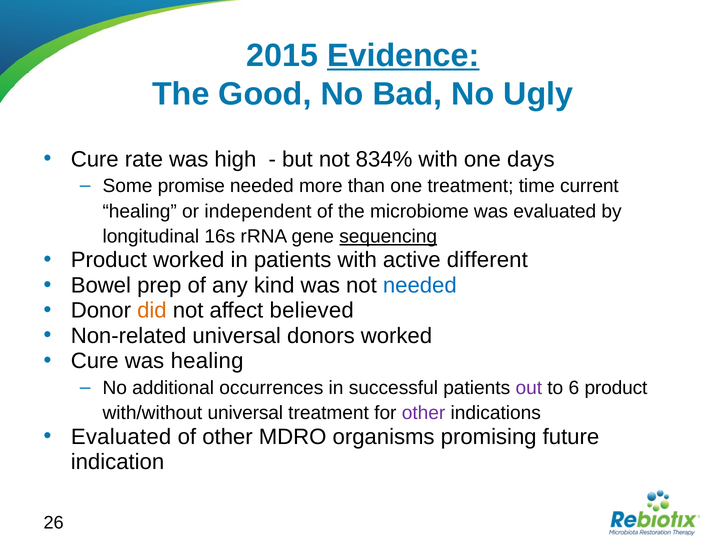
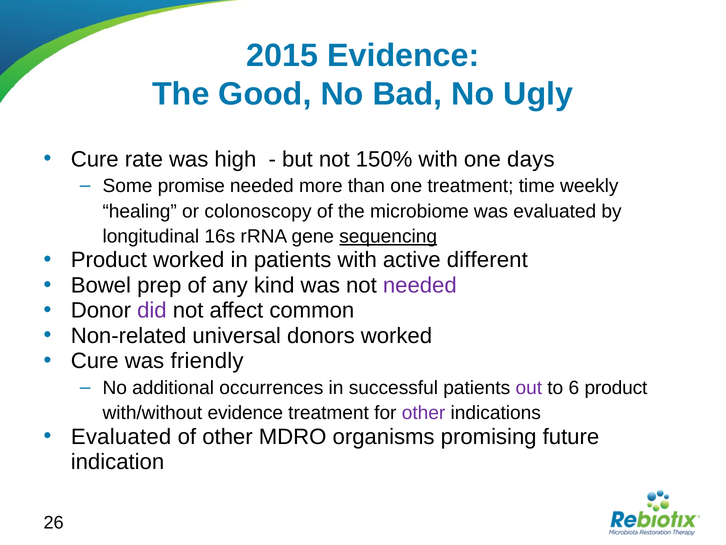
Evidence underline: present -> none (403, 55)
834%: 834% -> 150% (384, 159)
current: current -> weekly (589, 186)
independent: independent -> colonoscopy (258, 211)
needed colour: blue -> purple (420, 285)
did colour: orange -> purple (152, 310)
believed: believed -> common (312, 310)
was healing: healing -> friendly (207, 361)
with/without universal: universal -> evidence (245, 413)
